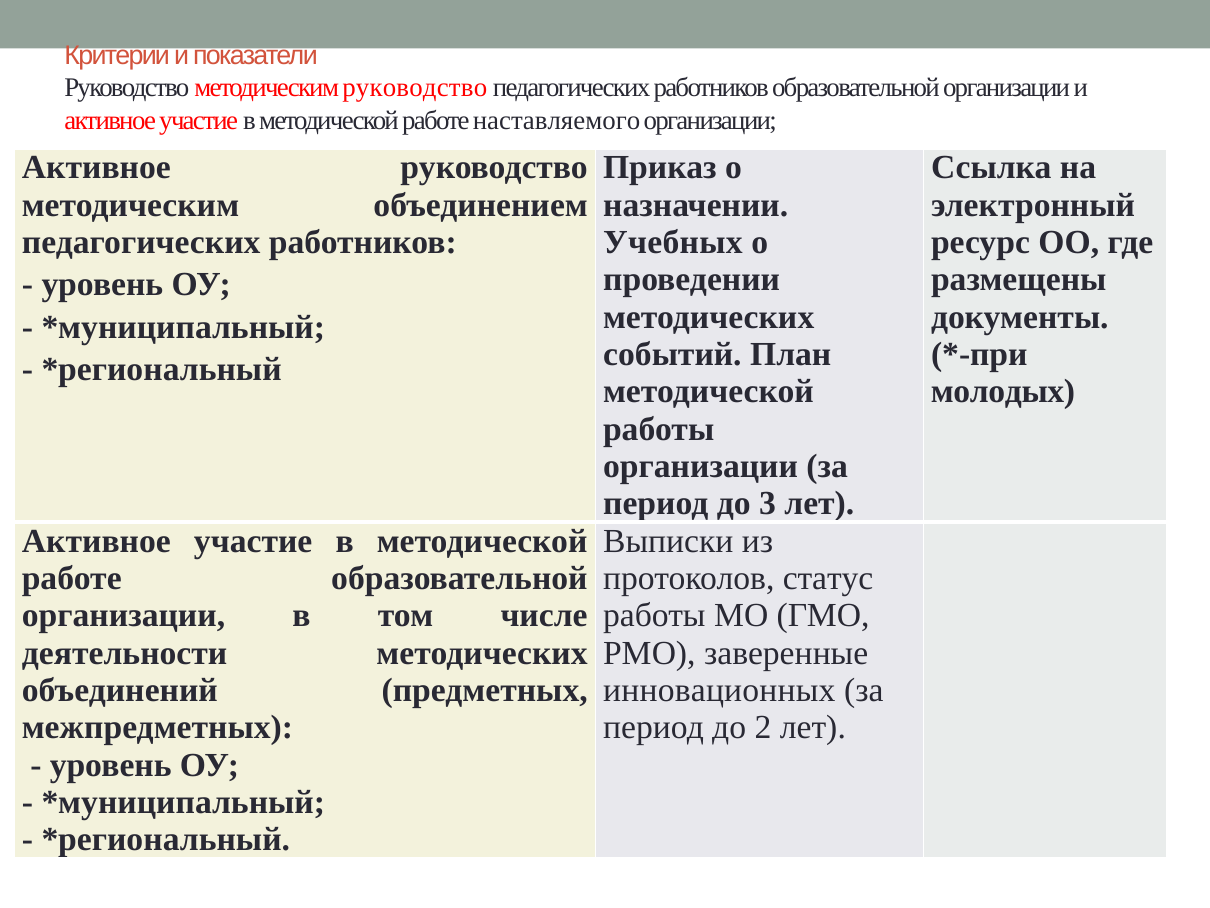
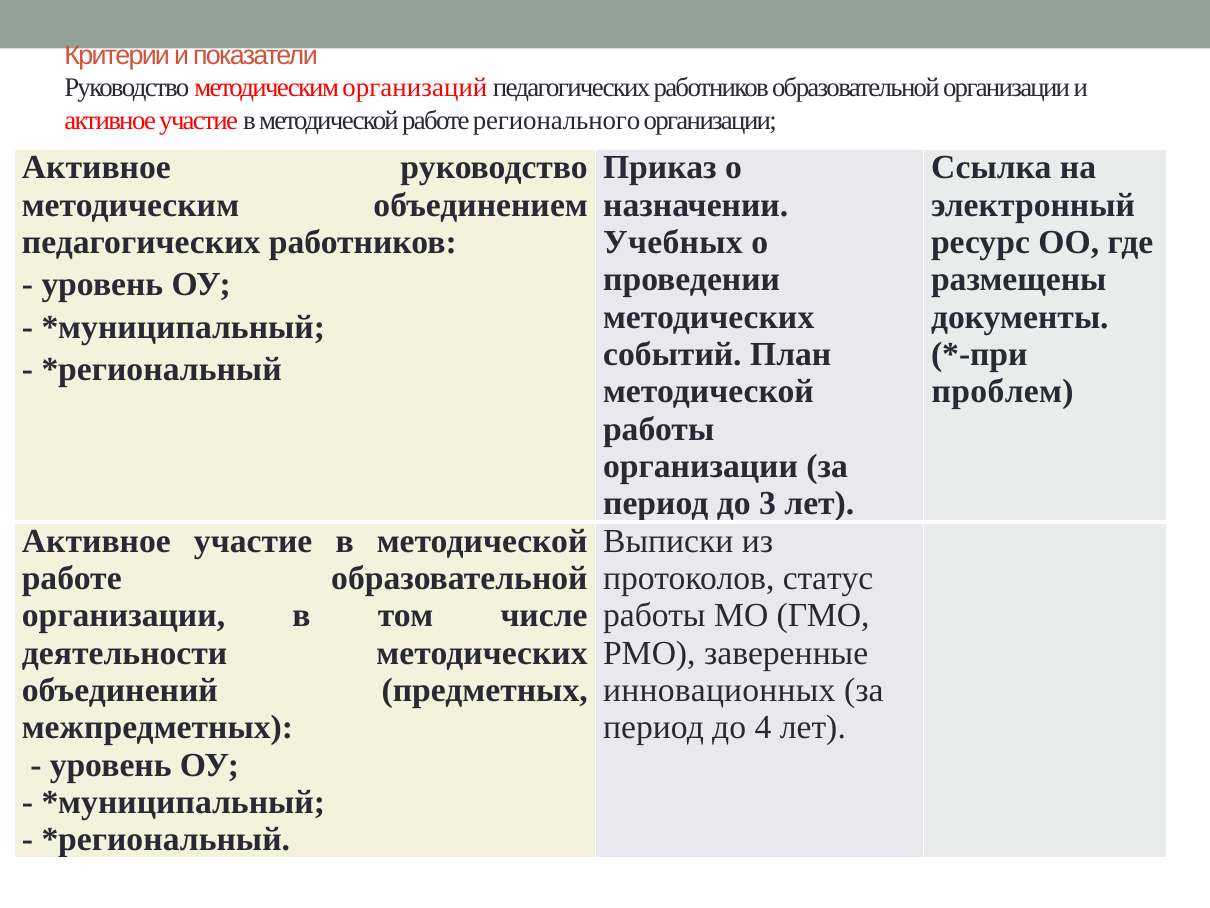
методическим руководство: руководство -> организаций (415, 88)
наставляемого: наставляемого -> регионального (557, 120)
молодых: молодых -> проблем (1003, 392)
2: 2 -> 4 (763, 727)
